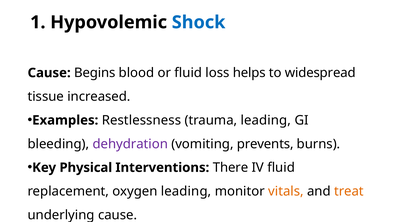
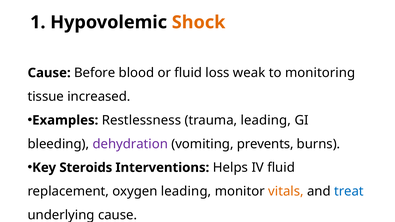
Shock colour: blue -> orange (199, 22)
Begins: Begins -> Before (95, 73)
helps: helps -> weak (249, 73)
widespread: widespread -> monitoring (320, 73)
Physical: Physical -> Steroids (86, 168)
There: There -> Helps (230, 168)
treat colour: orange -> blue (349, 191)
